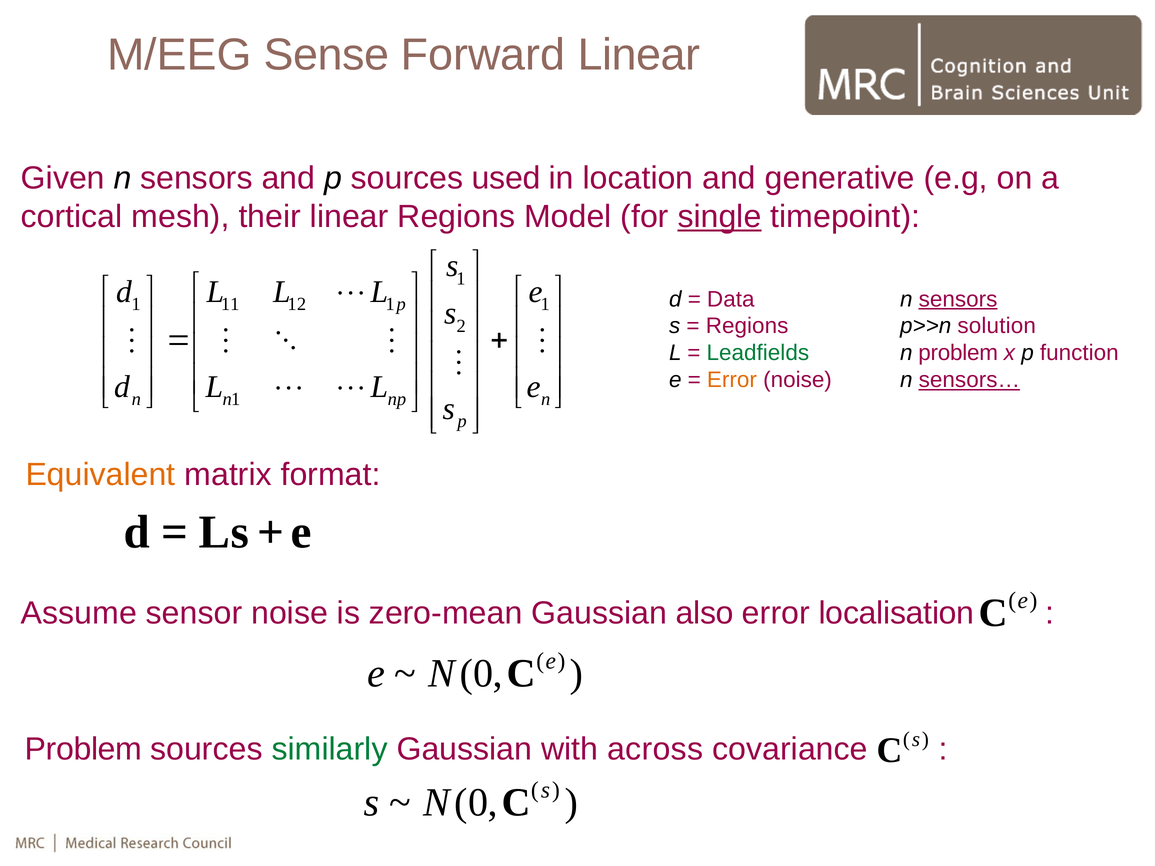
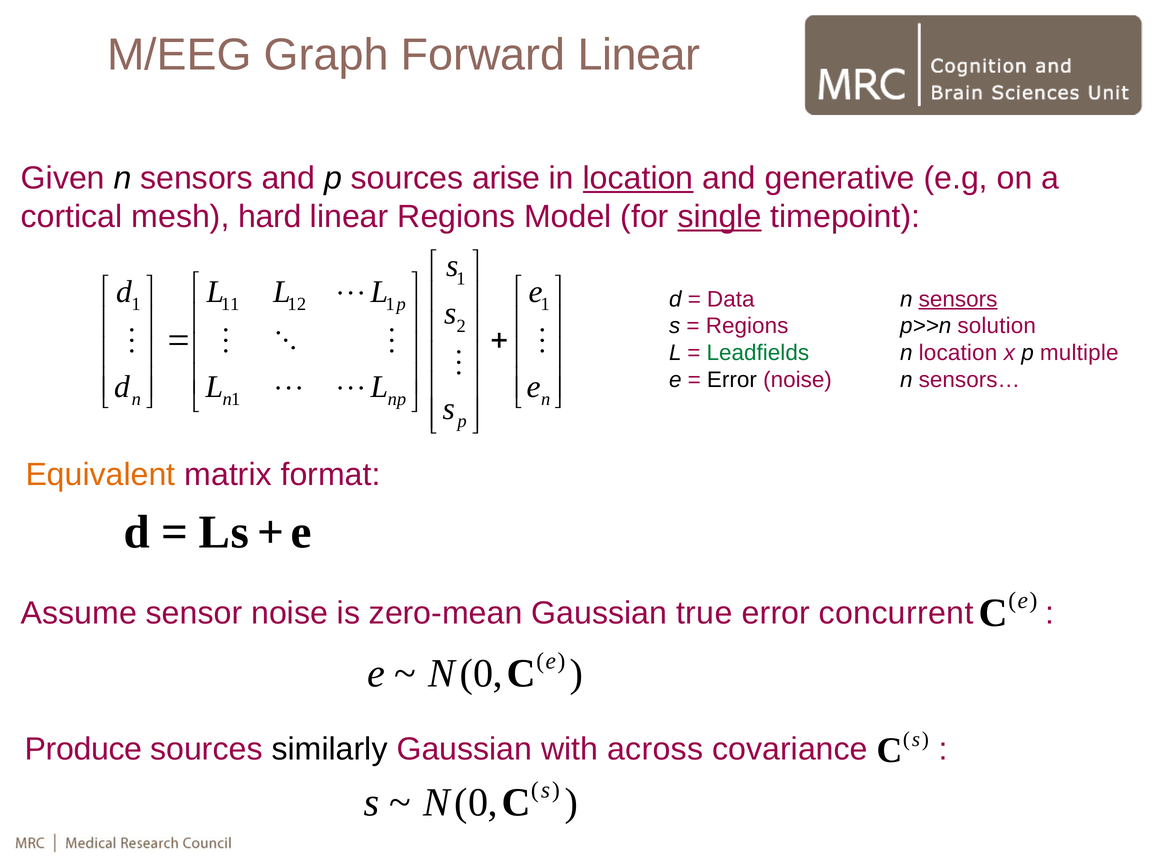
Sense: Sense -> Graph (326, 55)
used: used -> arise (506, 178)
location underline: none -> present (638, 178)
their: their -> hard (270, 217)
n problem: problem -> location (958, 353)
function: function -> multiple (1079, 353)
Error colour: orange -> black (732, 380)
sensors… underline: present -> none (969, 380)
also: also -> true (704, 613)
localisation: localisation -> concurrent (896, 613)
Problem: Problem -> Produce (83, 749)
similarly colour: green -> black (330, 749)
